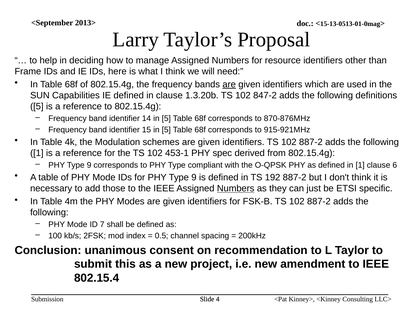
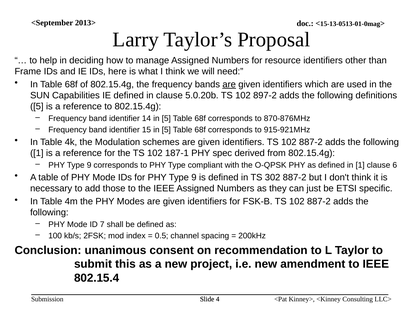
1.3.20b: 1.3.20b -> 5.0.20b (202, 95)
847-2: 847-2 -> 897-2 (265, 95)
453-1: 453-1 -> 187-1 (177, 153)
192: 192 -> 302 (273, 177)
Numbers underline: present -> none (236, 189)
